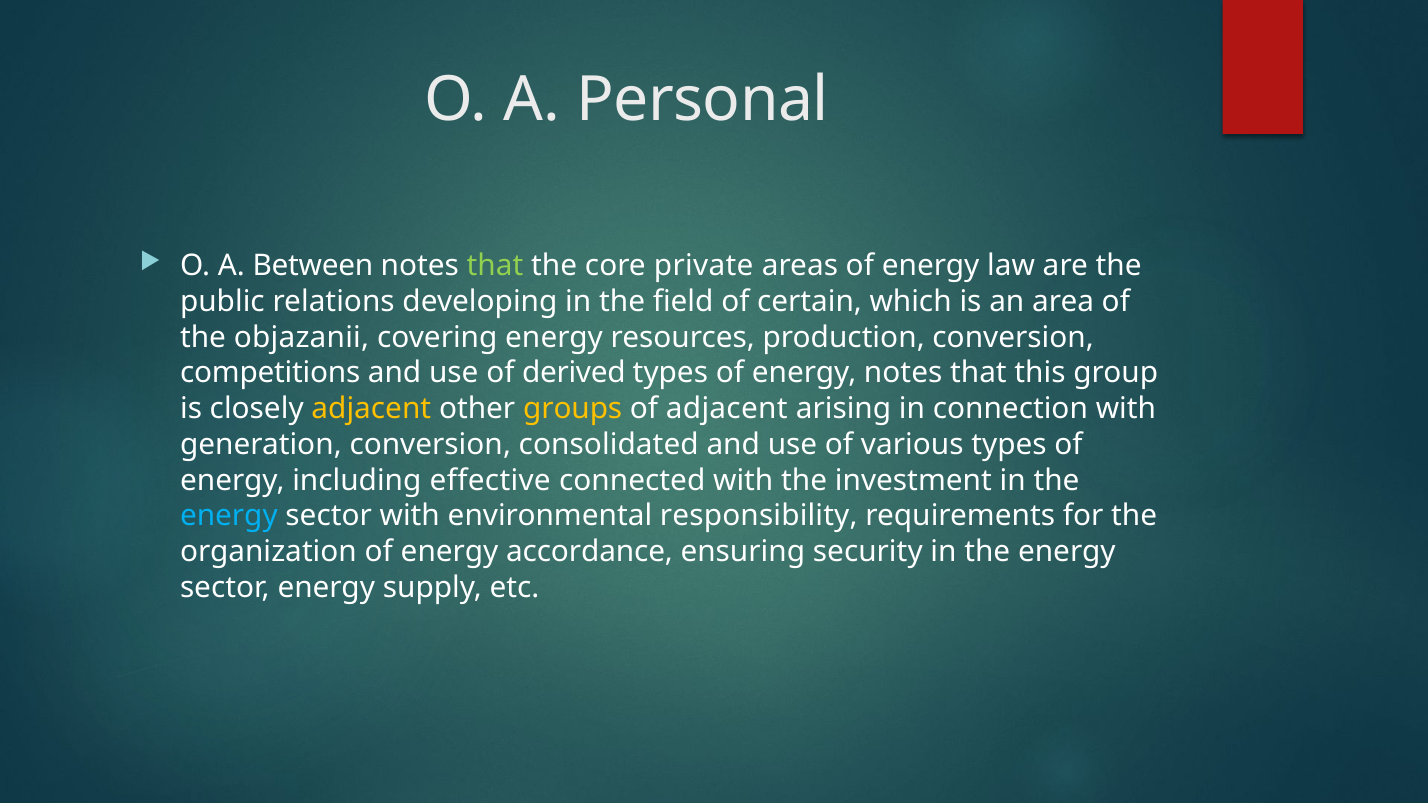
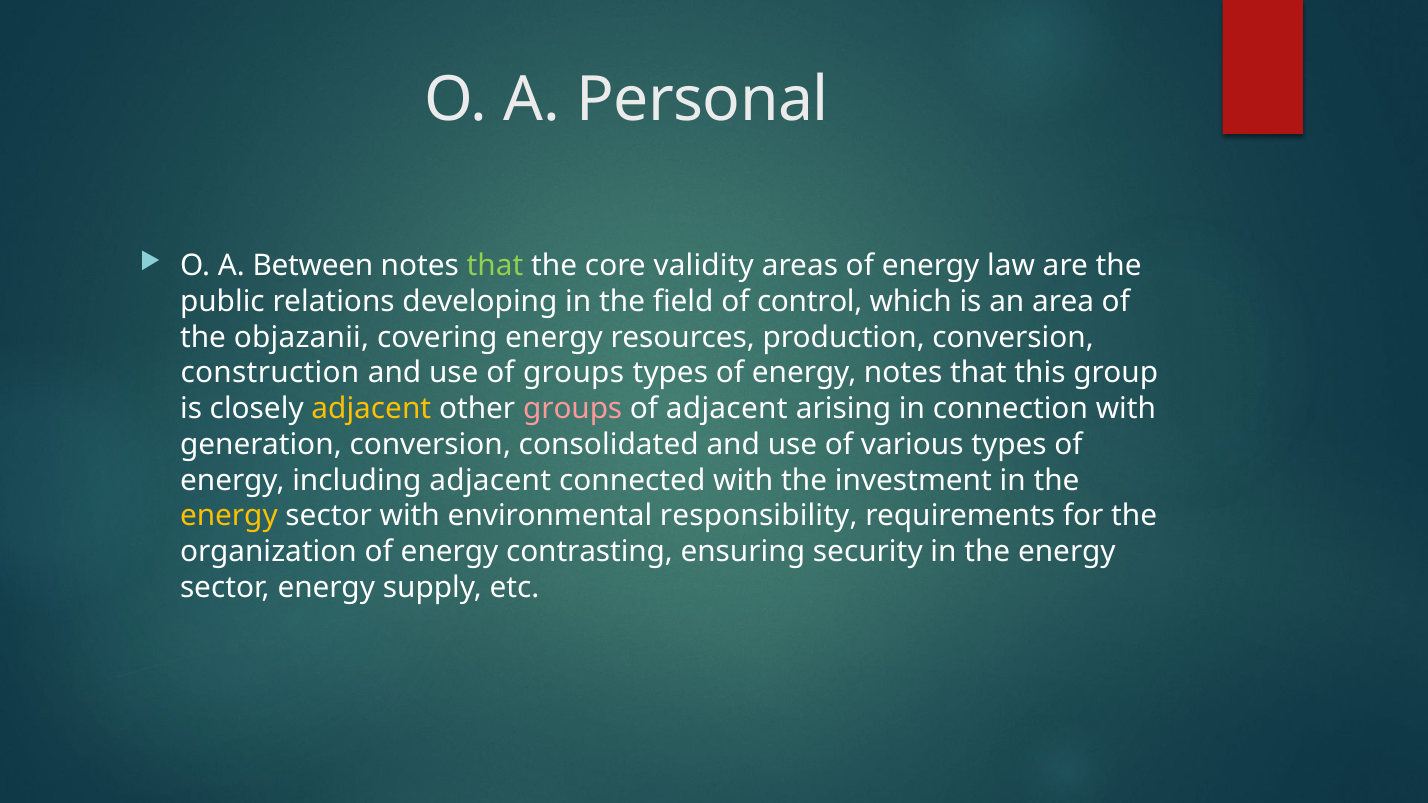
private: private -> validity (704, 266)
certain: certain -> control (810, 302)
competitions: competitions -> construction (270, 373)
of derived: derived -> groups (574, 373)
groups colour: yellow -> pink (573, 409)
including effective: effective -> adjacent (490, 480)
energy colour: light blue -> yellow (229, 516)
accordance: accordance -> contrasting (589, 552)
